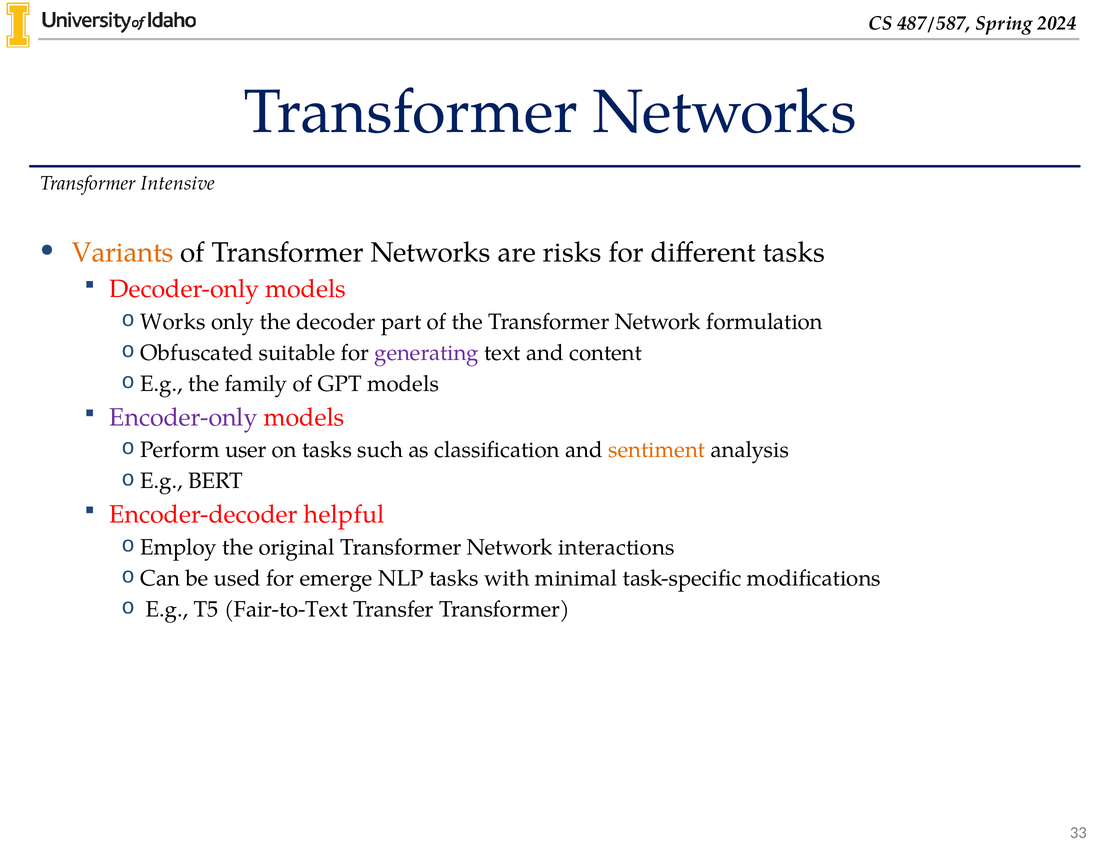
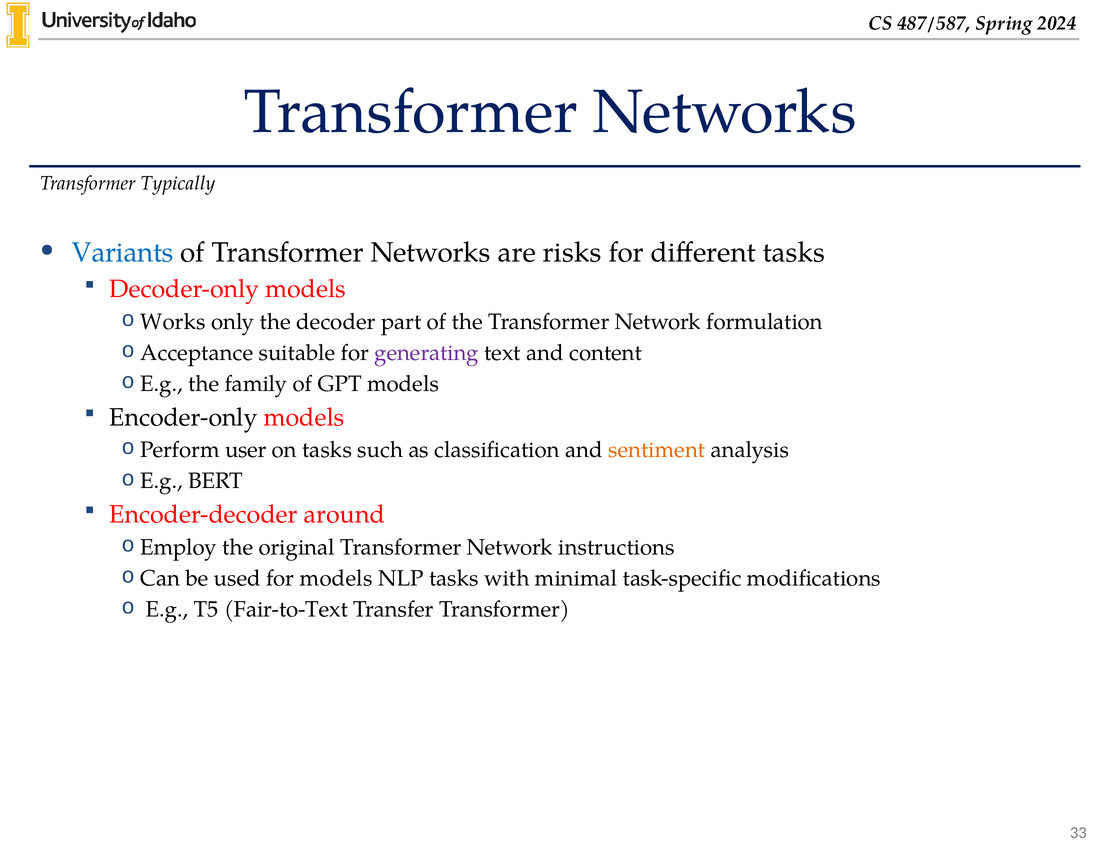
Intensive: Intensive -> Typically (178, 183)
Variants colour: orange -> blue (123, 253)
Obfuscated: Obfuscated -> Acceptance (197, 353)
Encoder-only colour: purple -> black (184, 417)
helpful: helpful -> around (344, 515)
interactions: interactions -> instructions (617, 547)
for emerge: emerge -> models (336, 578)
